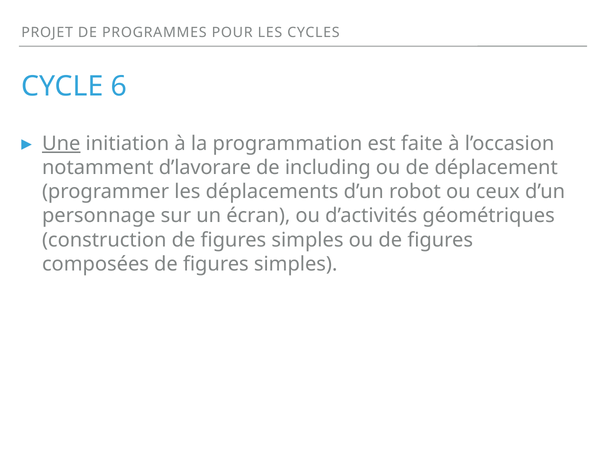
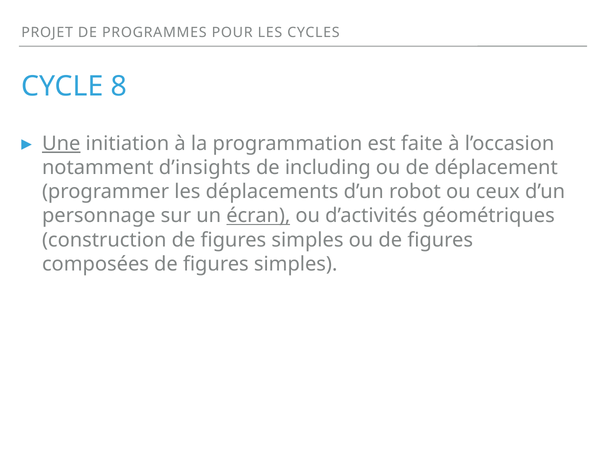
6: 6 -> 8 (119, 86)
d’lavorare: d’lavorare -> d’insights (205, 168)
écran underline: none -> present (258, 216)
